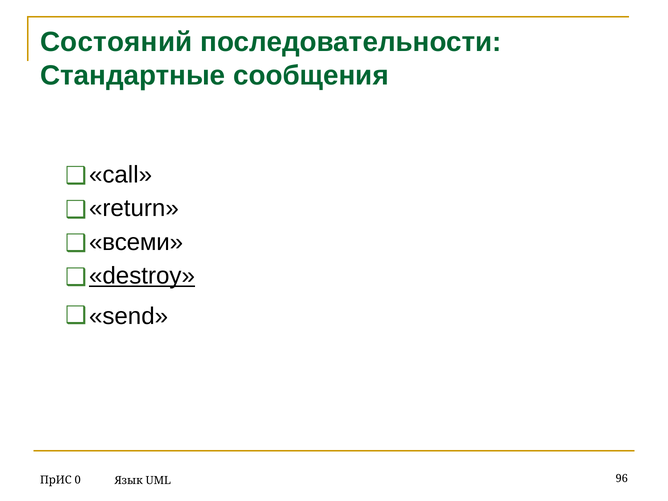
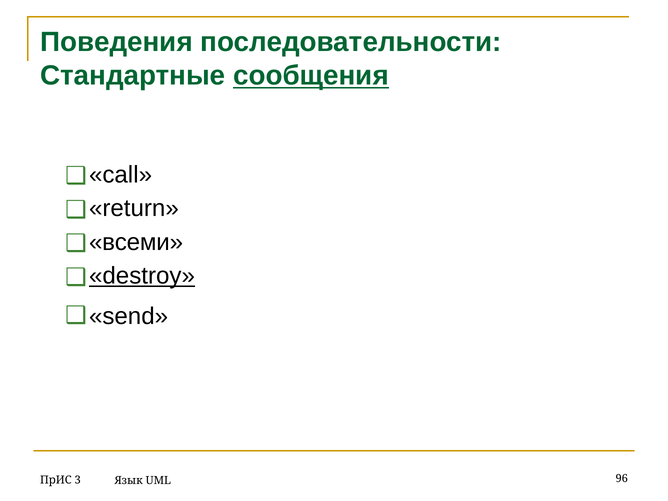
Состояний: Состояний -> Поведения (116, 42)
сообщения underline: none -> present (311, 76)
0: 0 -> 3 (78, 480)
